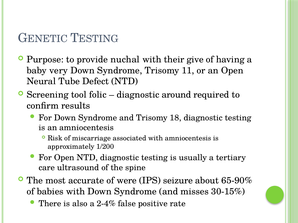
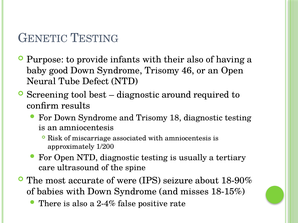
nuchal: nuchal -> infants (125, 60)
their give: give -> also (195, 60)
very: very -> good (59, 71)
11: 11 -> 46 (188, 71)
folic: folic -> best (98, 95)
65-90%: 65-90% -> 18-90% (237, 181)
30-15%: 30-15% -> 18-15% (228, 192)
